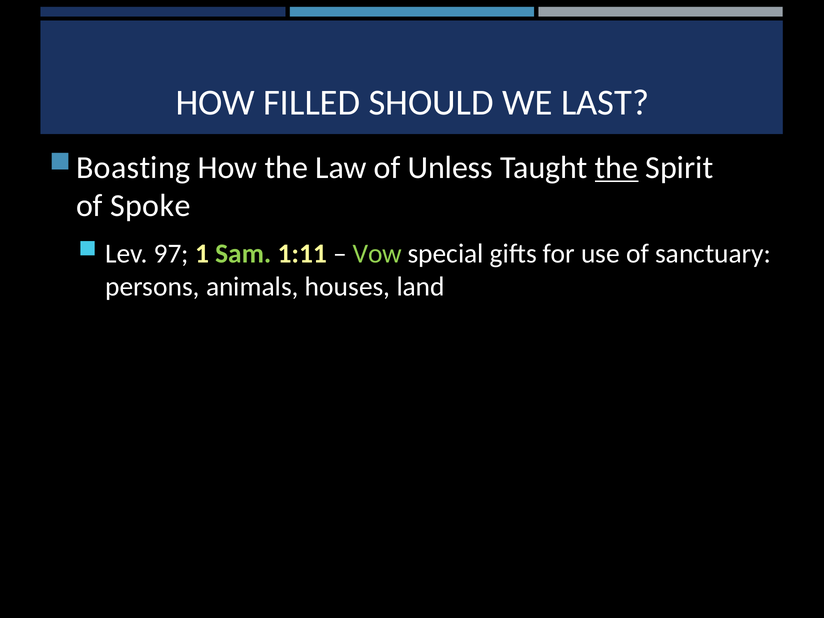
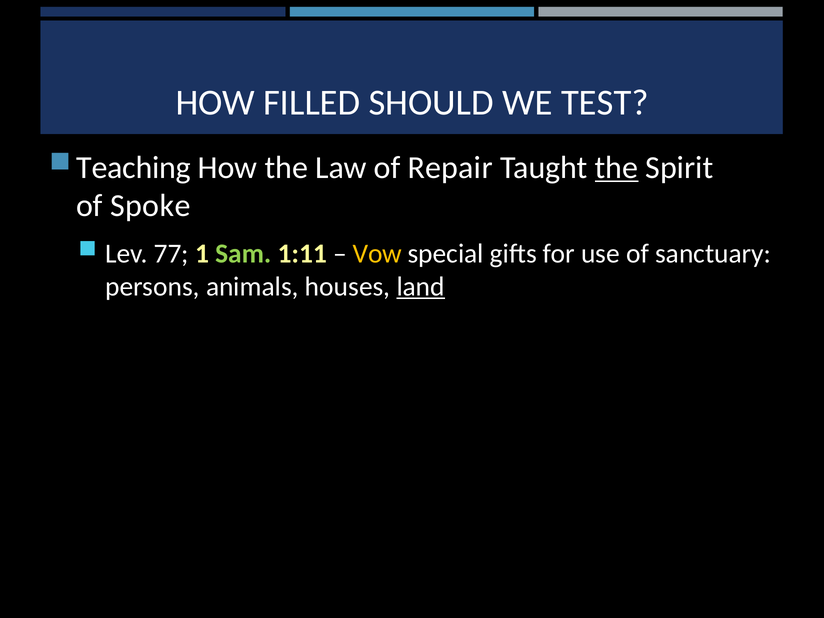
LAST: LAST -> TEST (605, 103)
Boasting: Boasting -> Teaching (134, 167)
Unless: Unless -> Repair (450, 167)
97: 97 -> 77 (171, 254)
Vow colour: light green -> yellow (377, 254)
land underline: none -> present (421, 287)
